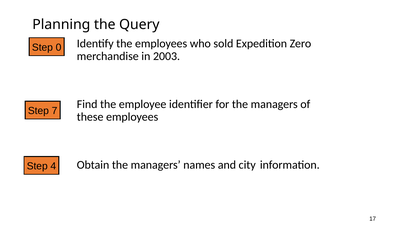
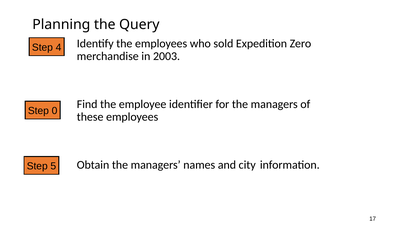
0: 0 -> 4 (59, 47)
7: 7 -> 0 (55, 111)
4: 4 -> 5 (53, 166)
